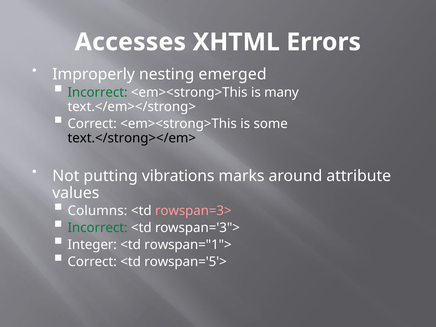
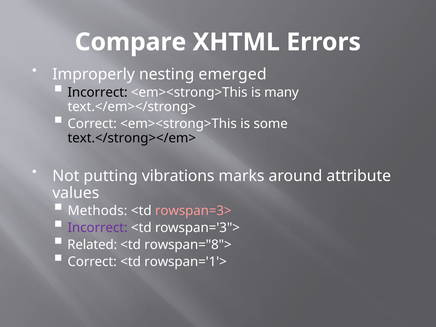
Accesses: Accesses -> Compare (130, 42)
Incorrect colour: green -> black (98, 92)
Columns: Columns -> Methods (97, 211)
Incorrect colour: green -> purple (98, 228)
Integer: Integer -> Related (92, 245)
rowspan="1">: rowspan="1"> -> rowspan="8"> (188, 245)
rowspan='5'>: rowspan='5'> -> rowspan='1'> (186, 262)
